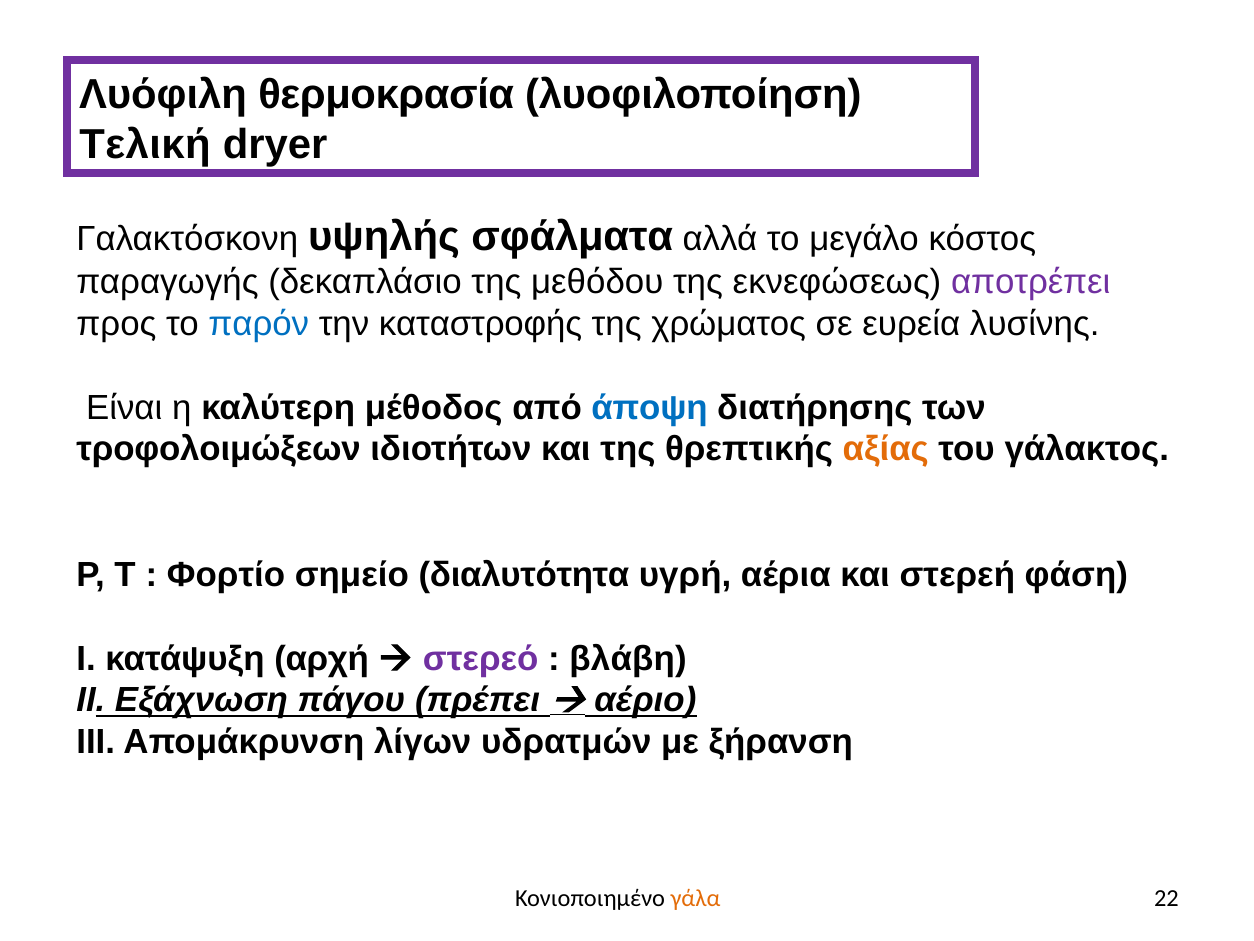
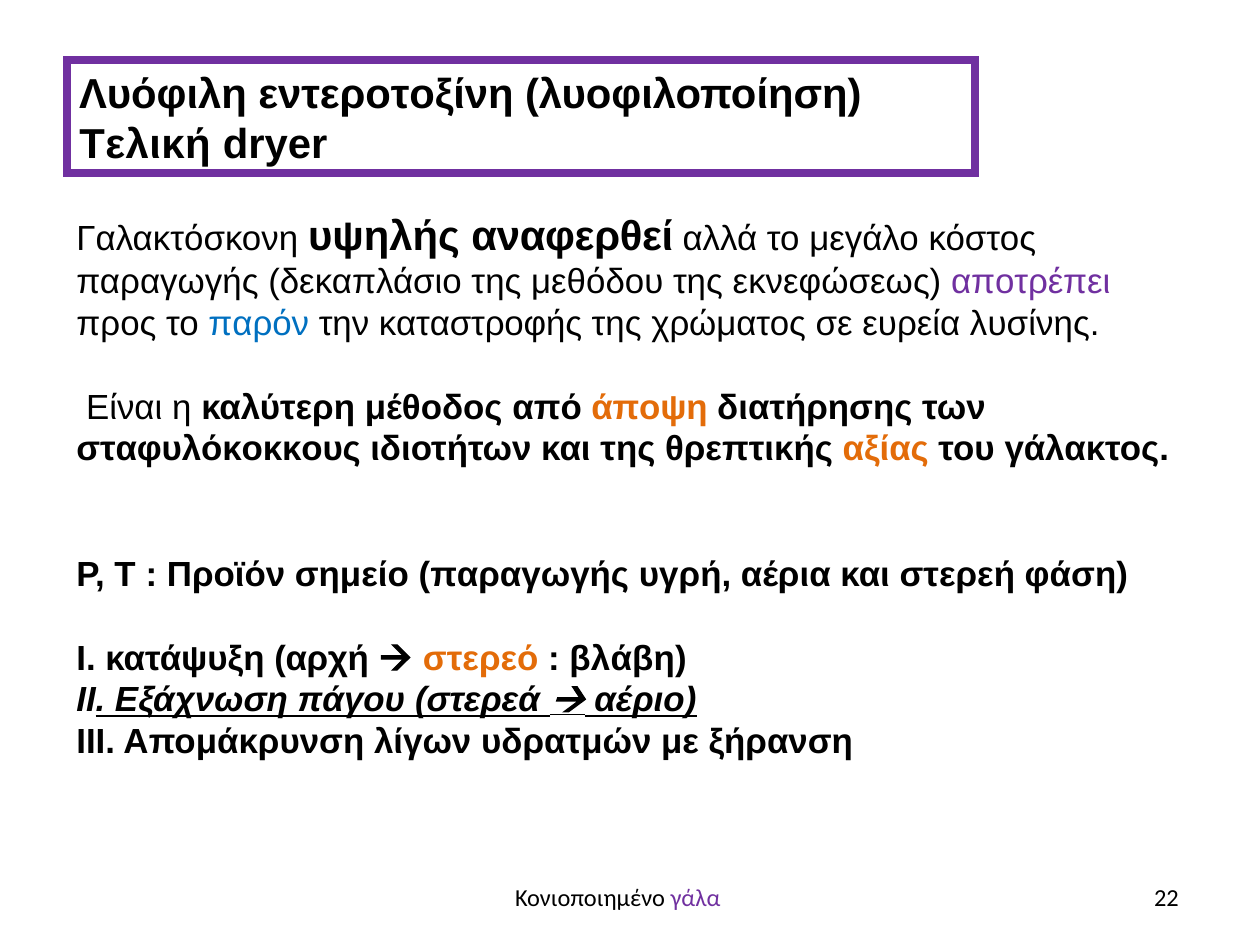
θερμοκρασία: θερμοκρασία -> εντεροτοξίνη (386, 94)
σφάλματα: σφάλματα -> αναφερθεί (572, 236)
άποψη colour: blue -> orange (650, 407)
τροφολοιμώξεων: τροφολοιμώξεων -> σταφυλόκοκκους (219, 449)
Φορτίο: Φορτίο -> Προϊόν (226, 575)
σημείο διαλυτότητα: διαλυτότητα -> παραγωγής (524, 575)
στερεό colour: purple -> orange (481, 658)
πρέπει: πρέπει -> στερεά (477, 700)
γάλα colour: orange -> purple (695, 898)
